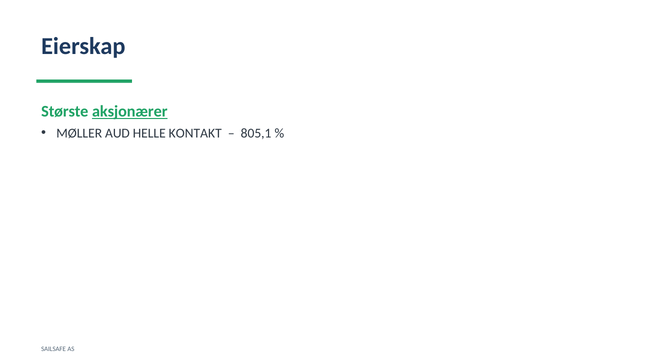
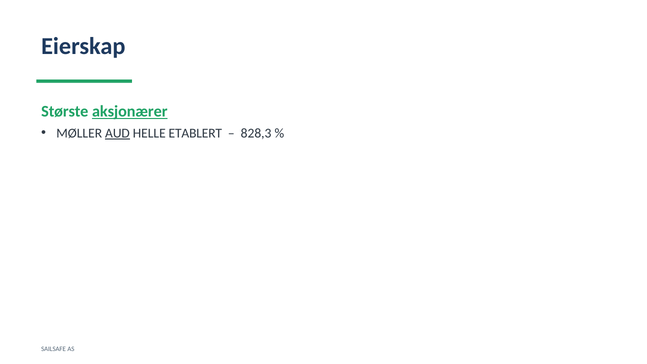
AUD underline: none -> present (117, 133)
KONTAKT: KONTAKT -> ETABLERT (195, 133)
805,1: 805,1 -> 828,3 (256, 133)
